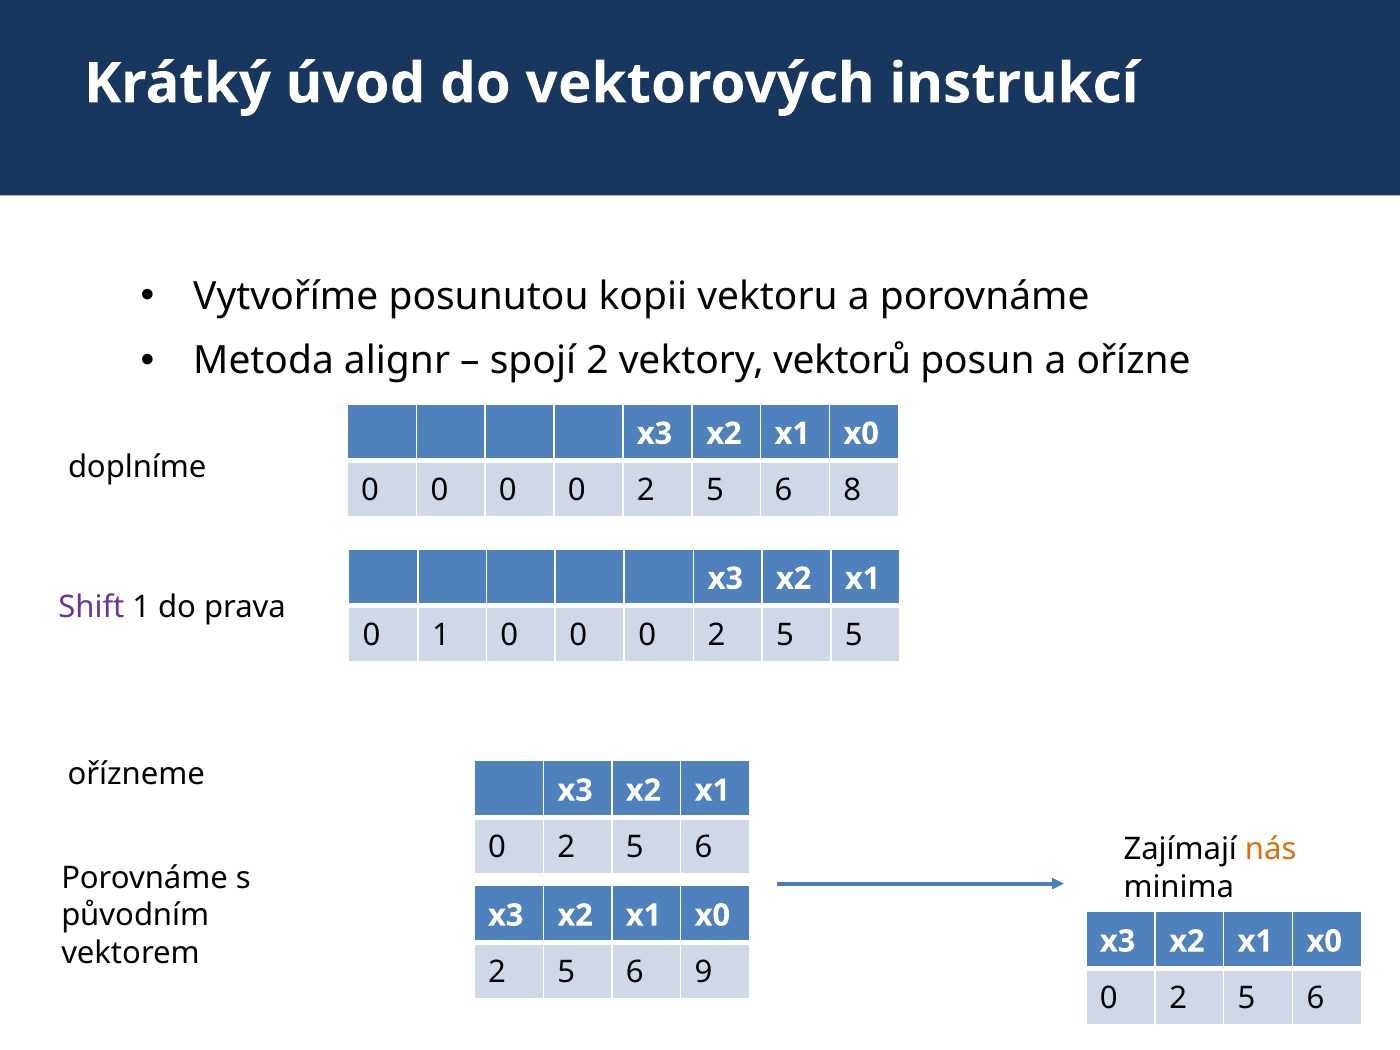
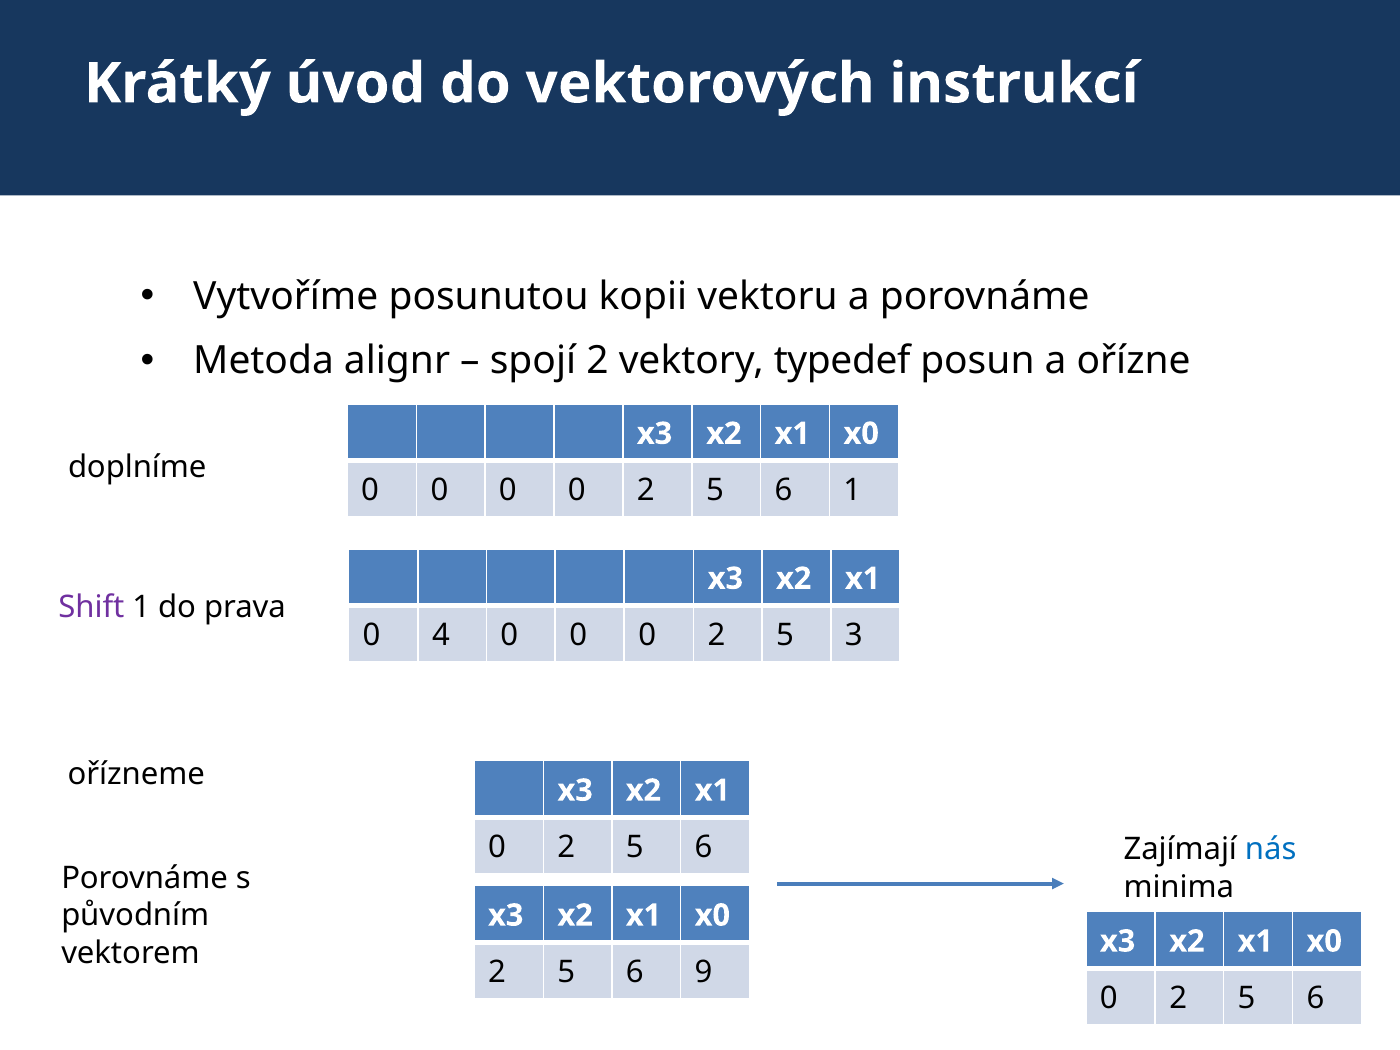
vektorů: vektorů -> typedef (842, 361)
6 8: 8 -> 1 (852, 490)
0 1: 1 -> 4 (441, 635)
5 5: 5 -> 3 (854, 635)
nás colour: orange -> blue (1271, 850)
